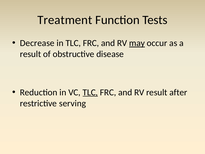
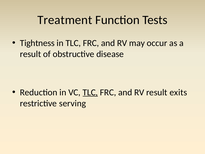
Decrease: Decrease -> Tightness (37, 43)
may underline: present -> none (137, 43)
after: after -> exits (178, 92)
